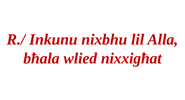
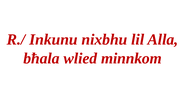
nixxigħat: nixxigħat -> minnkom (131, 58)
